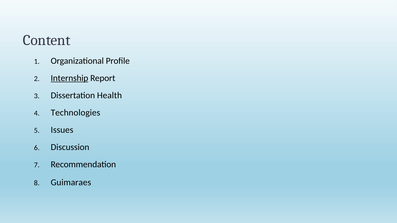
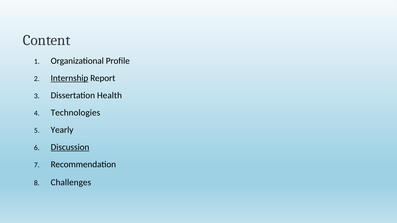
Issues: Issues -> Yearly (62, 130)
Discussion underline: none -> present (70, 147)
Guimaraes: Guimaraes -> Challenges (71, 183)
